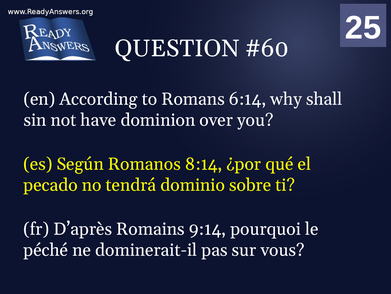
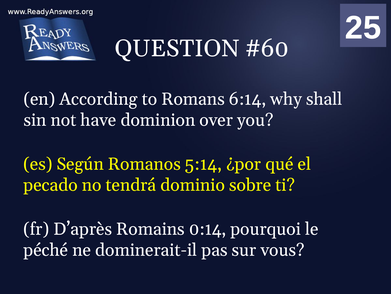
8:14: 8:14 -> 5:14 (204, 164)
9:14: 9:14 -> 0:14 (208, 229)
